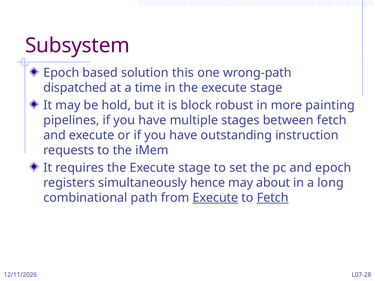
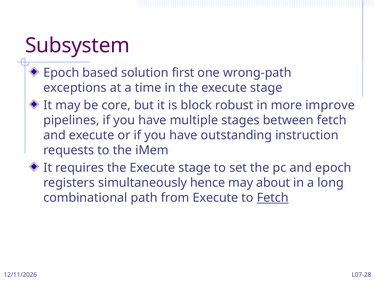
this: this -> first (183, 73)
dispatched: dispatched -> exceptions (75, 88)
hold: hold -> core (116, 105)
painting: painting -> improve (330, 105)
Execute underline: present -> none (215, 198)
